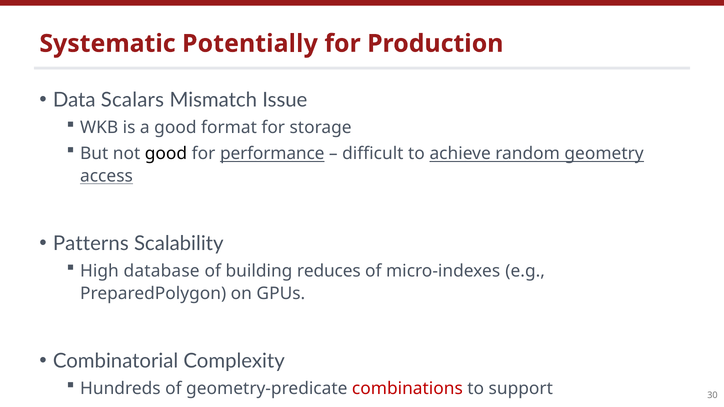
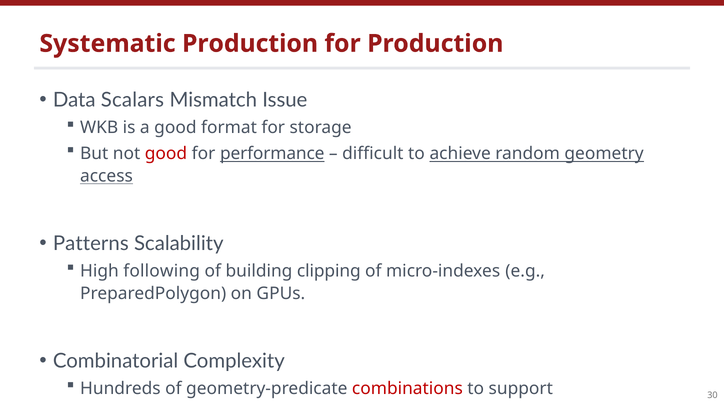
Systematic Potentially: Potentially -> Production (250, 44)
good colour: black -> red (166, 153)
database: database -> following (162, 271)
reduces: reduces -> clipping (329, 271)
